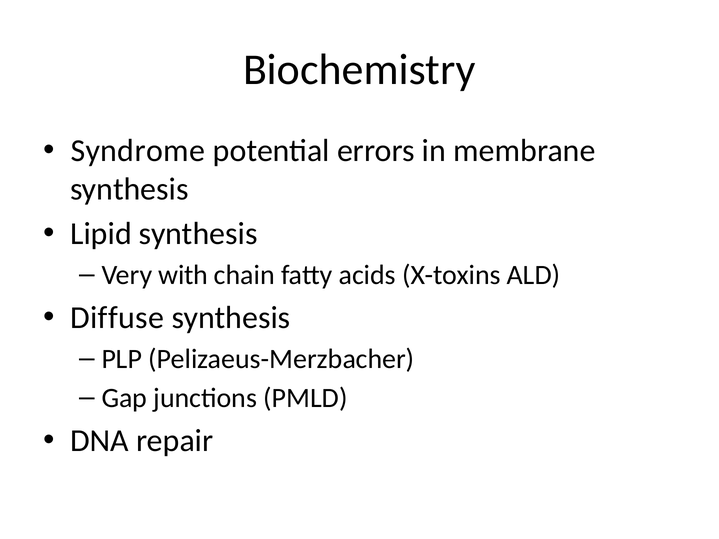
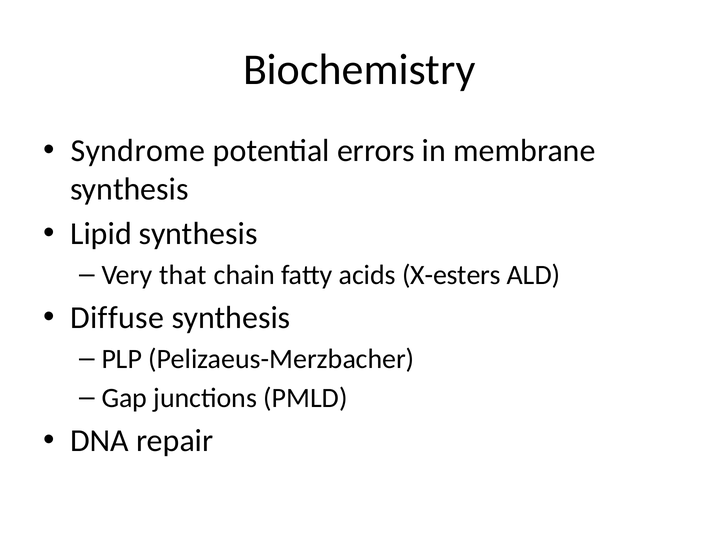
with: with -> that (183, 275)
X-toxins: X-toxins -> X-esters (451, 275)
